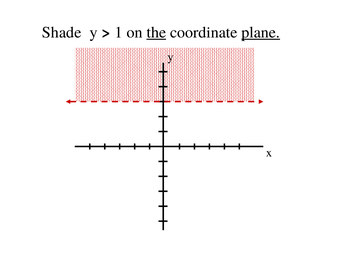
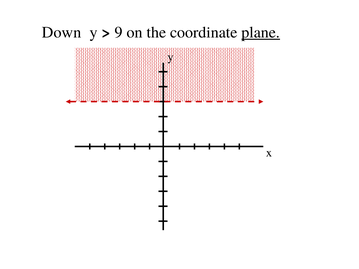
Shade: Shade -> Down (62, 32)
1: 1 -> 9 (119, 32)
the underline: present -> none (156, 32)
